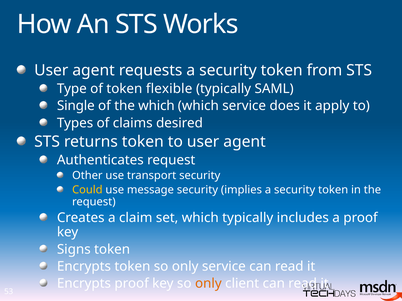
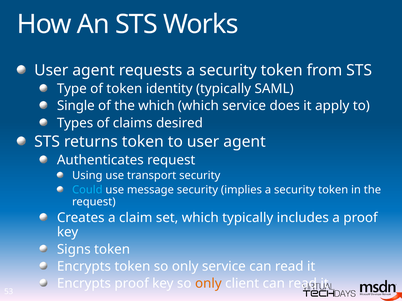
flexible: flexible -> identity (169, 89)
Other: Other -> Using (87, 176)
Could colour: yellow -> light blue (87, 190)
